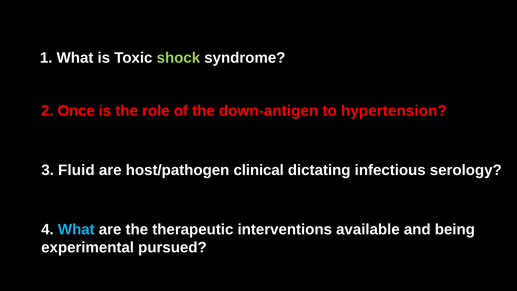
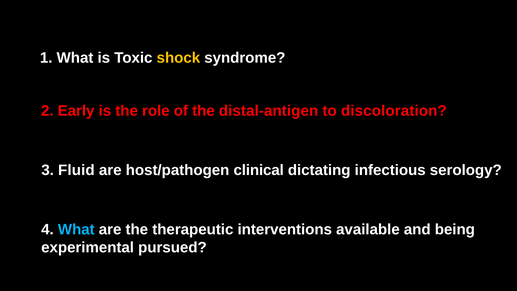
shock colour: light green -> yellow (178, 58)
Once: Once -> Early (76, 111)
down-antigen: down-antigen -> distal-antigen (269, 111)
hypertension: hypertension -> discoloration (394, 111)
